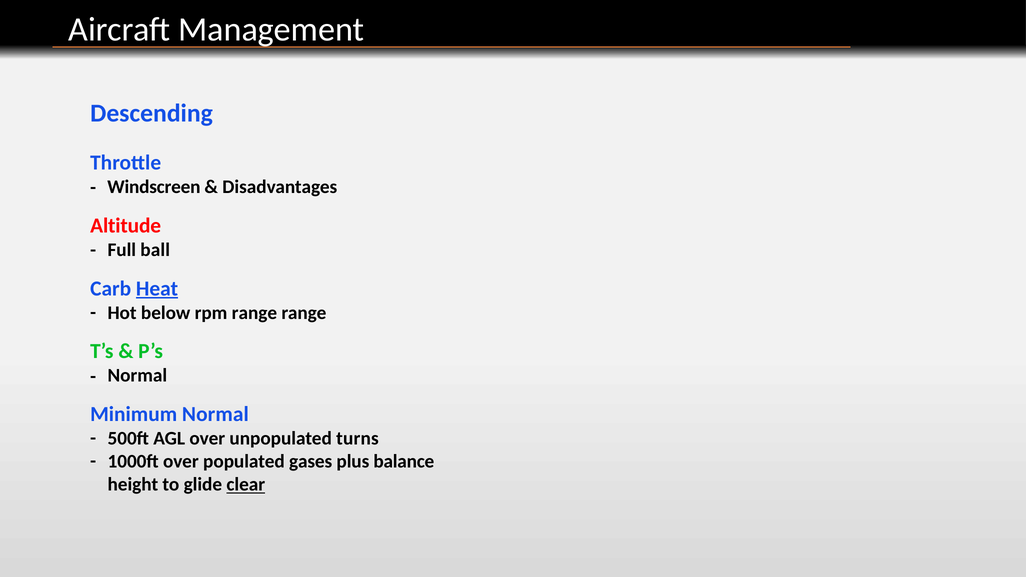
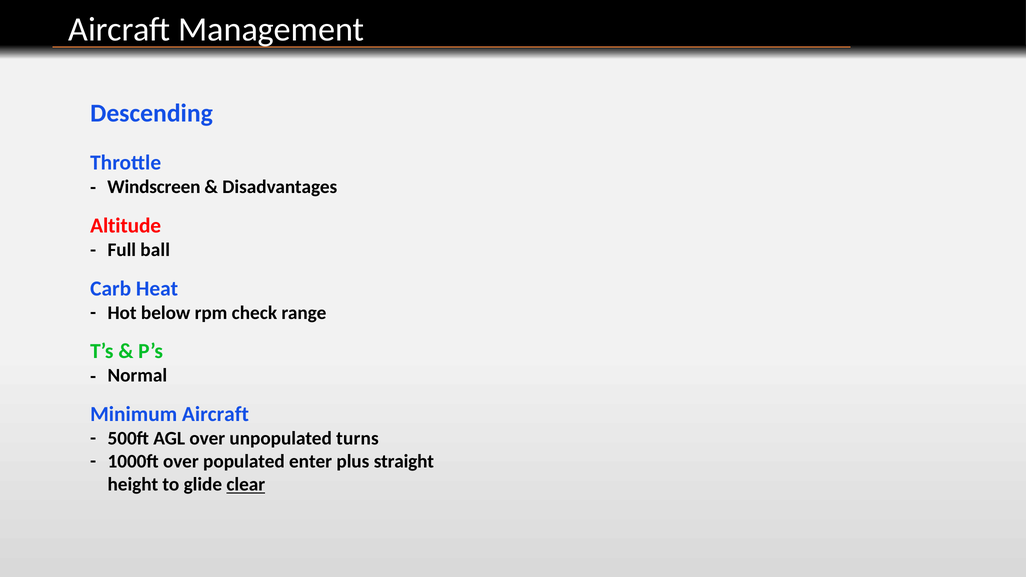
Heat underline: present -> none (157, 289)
rpm range: range -> check (254, 313)
Minimum Normal: Normal -> Aircraft (215, 414)
gases: gases -> enter (311, 462)
balance: balance -> straight (404, 462)
